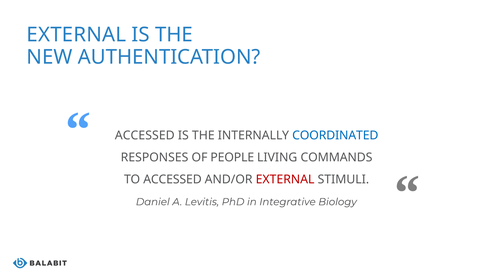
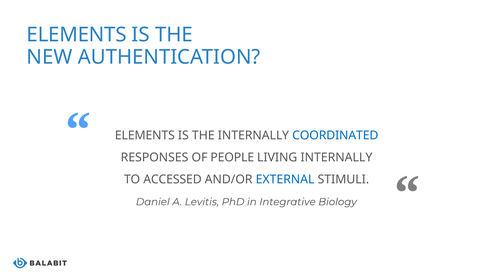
EXTERNAL: EXTERNAL -> ELEMENTS (77, 35)
ACCESSED: ACCESSED -> ELEMENTS (145, 135)
LIVING COMMANDS: COMMANDS -> INTERNALLY (336, 157)
EXTERNAL colour: red -> blue (285, 179)
